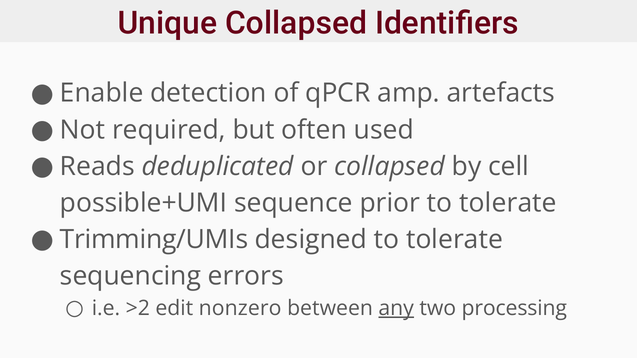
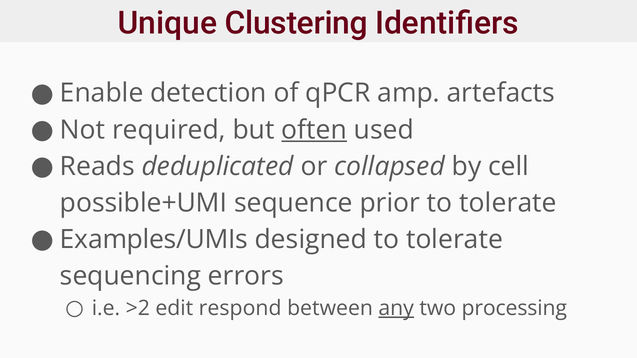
Unique Collapsed: Collapsed -> Clustering (296, 23)
often underline: none -> present (314, 130)
Trimming/UMIs: Trimming/UMIs -> Examples/UMIs (154, 240)
nonzero: nonzero -> respond (240, 308)
